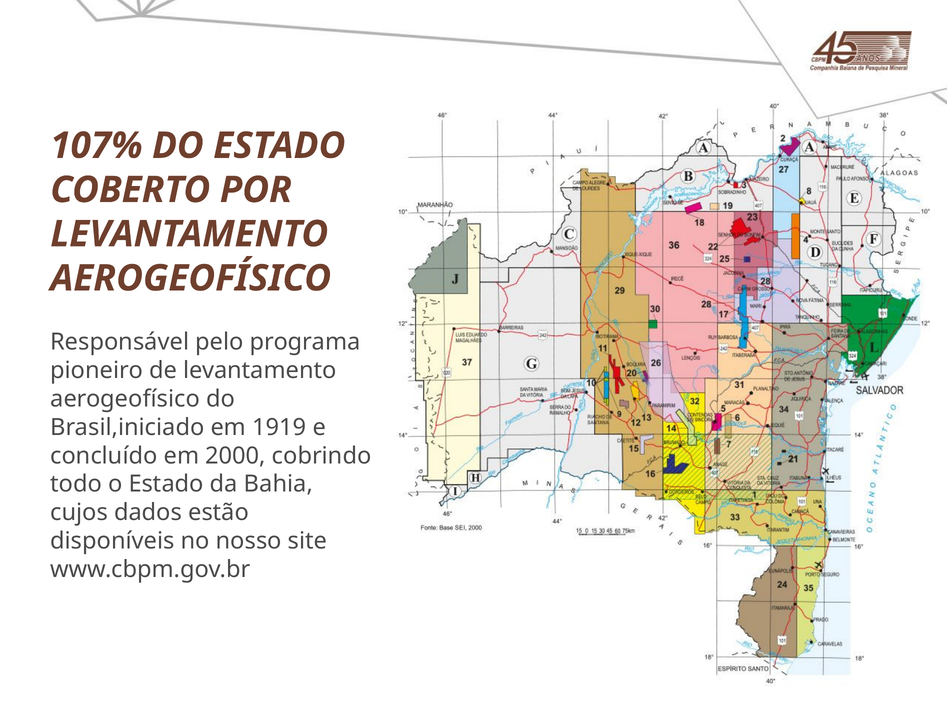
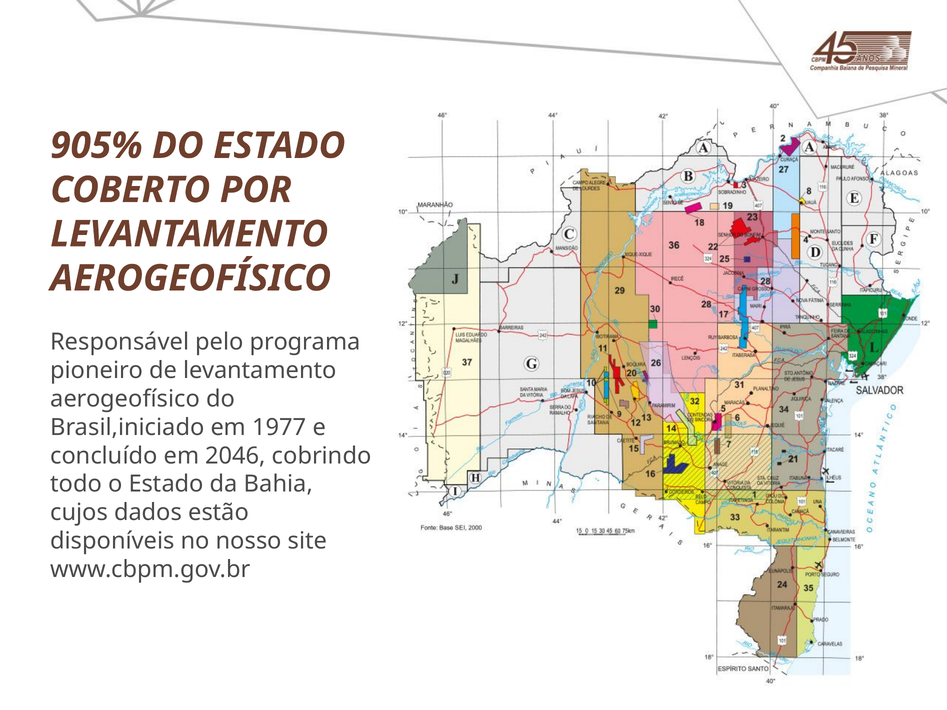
107%: 107% -> 905% (96, 146)
1919: 1919 -> 1977 (279, 427)
2000: 2000 -> 2046 (236, 456)
